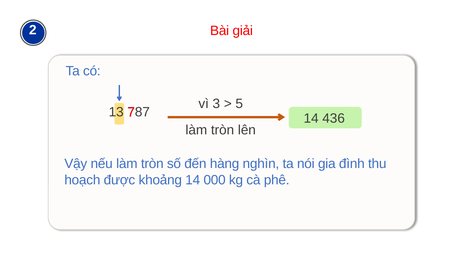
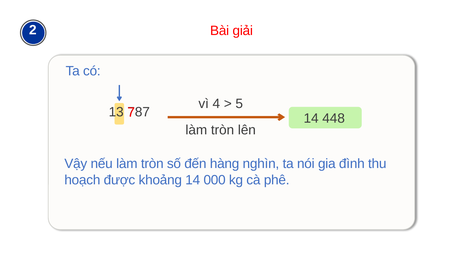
3: 3 -> 4 (216, 104)
436: 436 -> 448 (334, 119)
